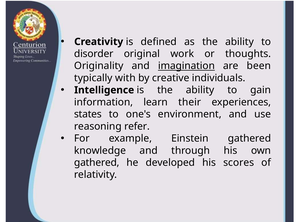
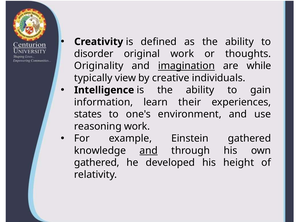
been: been -> while (259, 66)
with: with -> view (125, 78)
reasoning refer: refer -> work (137, 126)
and underline: none -> present (149, 150)
scores: scores -> height (239, 163)
